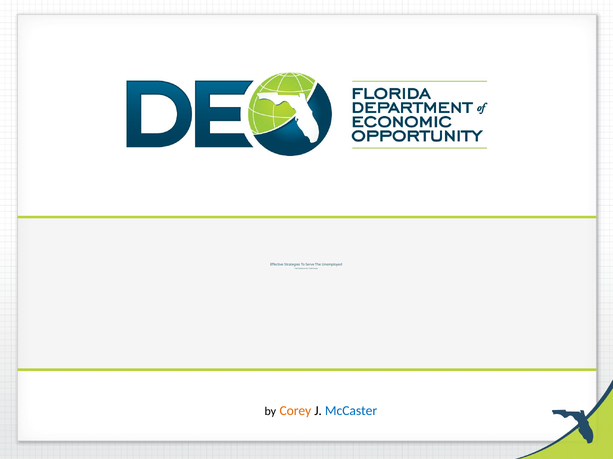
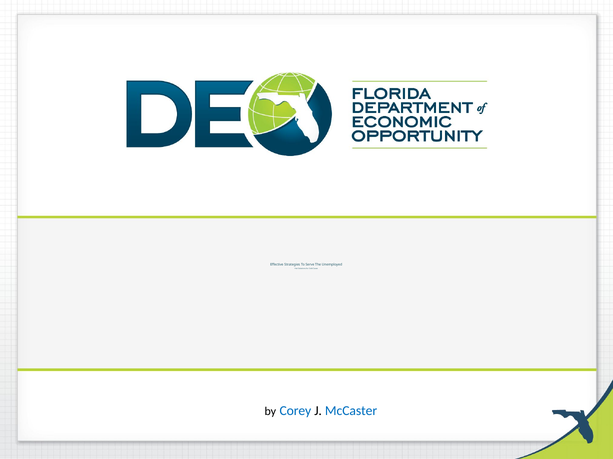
Corey colour: orange -> blue (295, 411)
